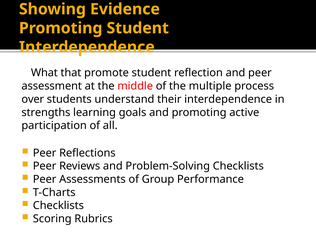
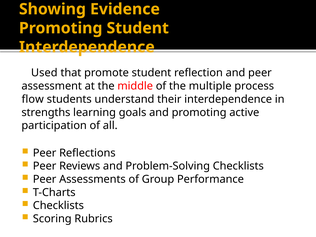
What: What -> Used (44, 73)
over: over -> flow (33, 99)
